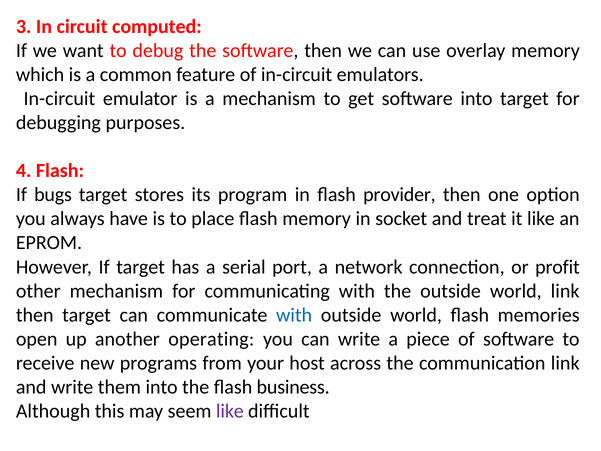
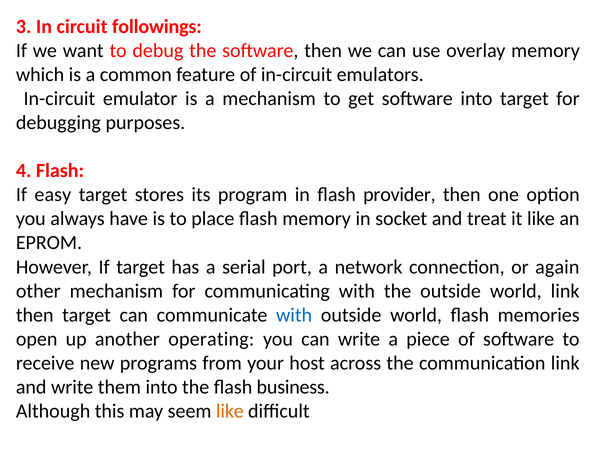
computed: computed -> followings (157, 26)
bugs: bugs -> easy (53, 195)
profit: profit -> again (557, 267)
like colour: purple -> orange (230, 411)
